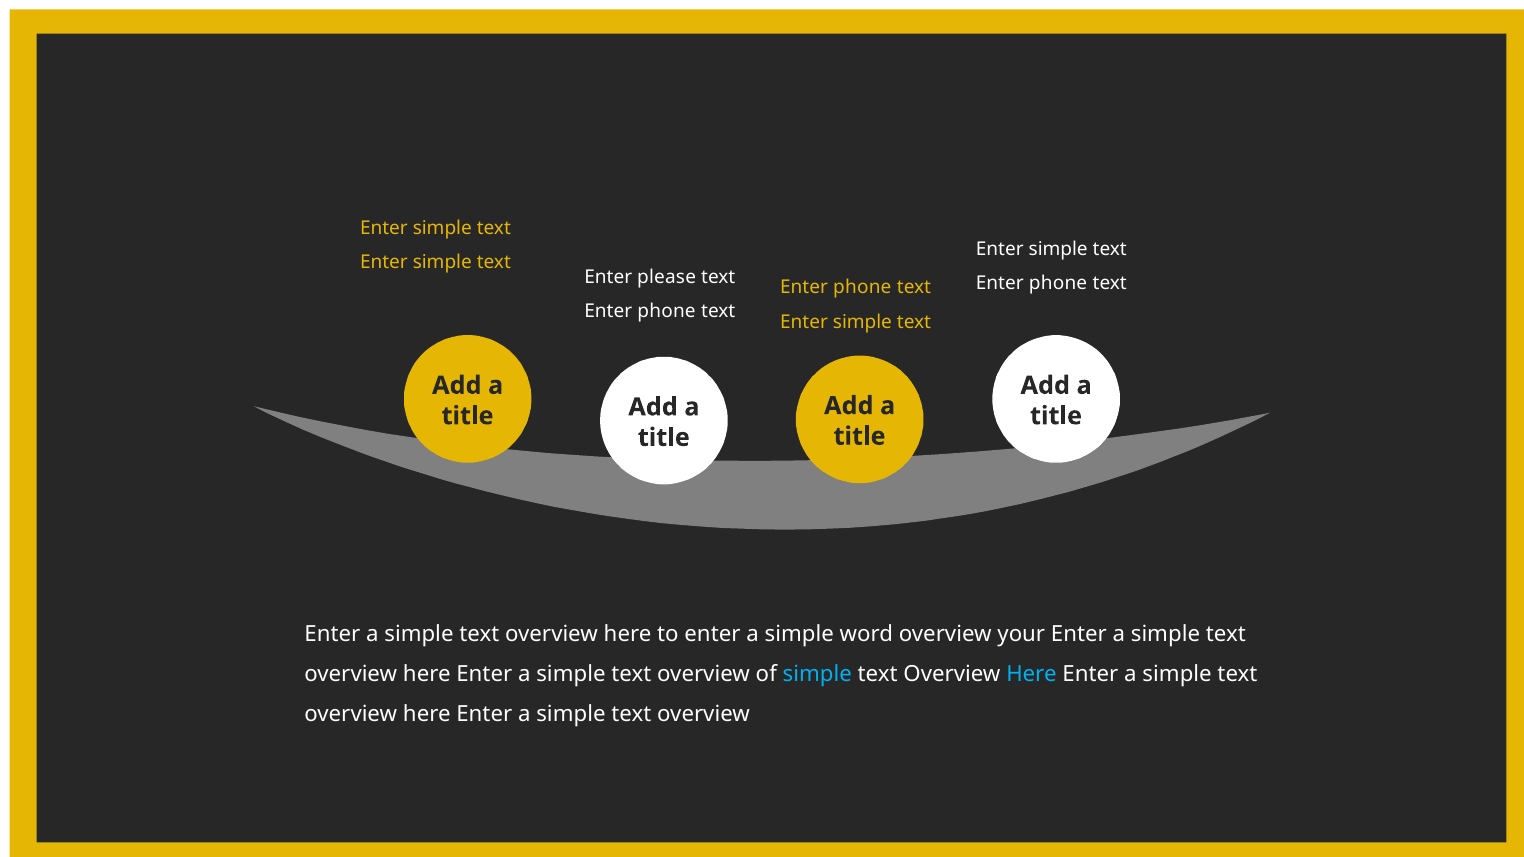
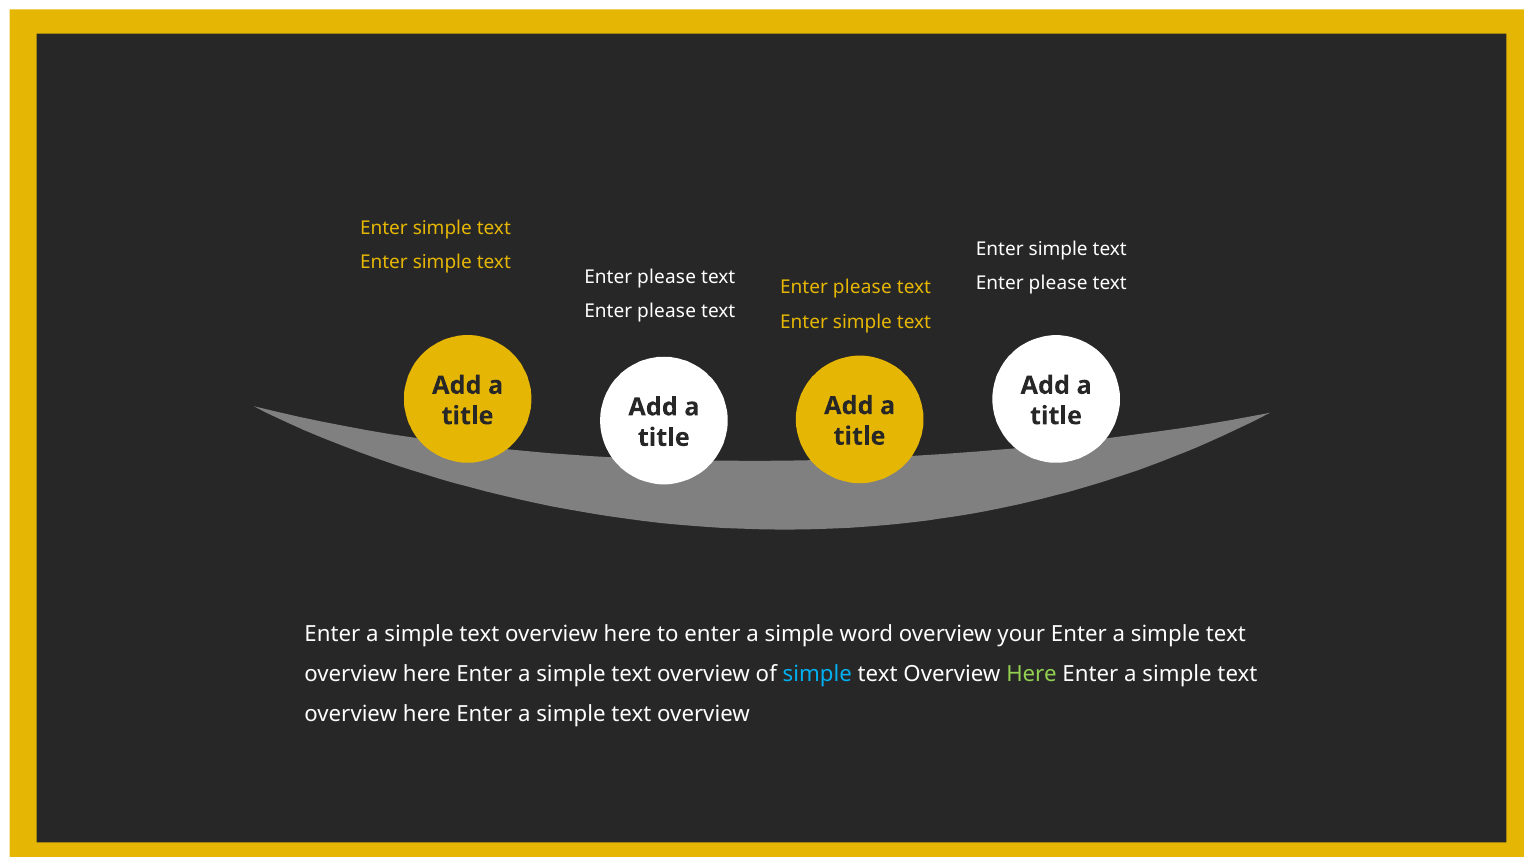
phone: phone -> please (1058, 284)
phone: phone -> please (862, 288)
phone: phone -> please (667, 311)
Here colour: light blue -> light green (1032, 675)
